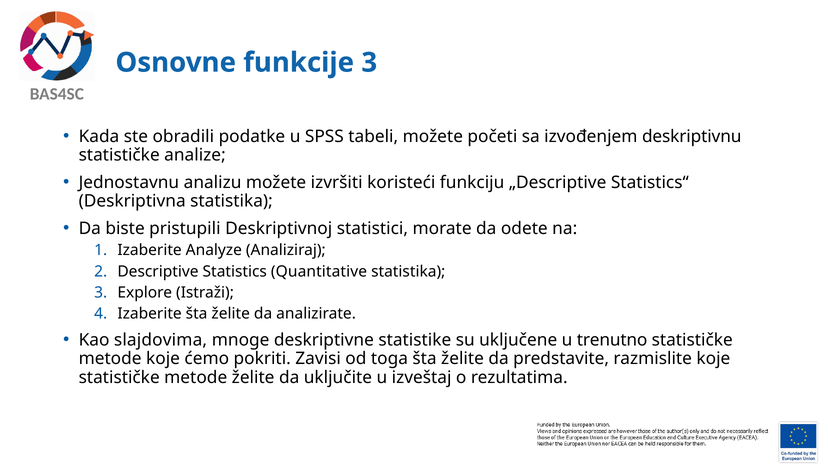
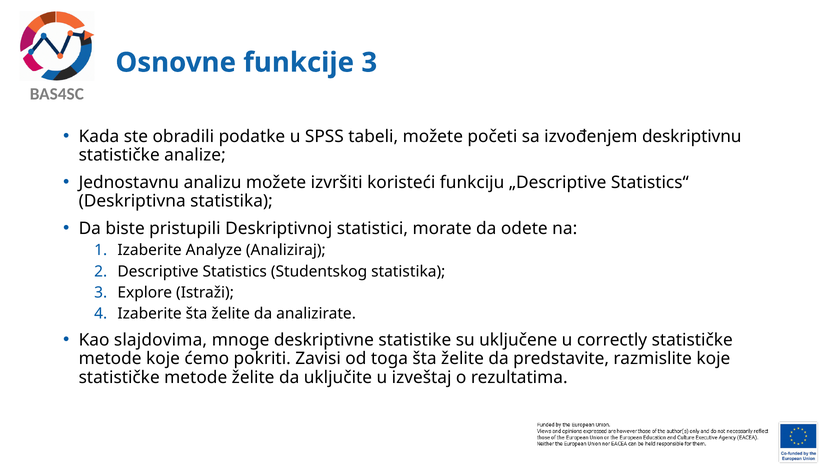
Quantitative: Quantitative -> Studentskog (319, 271)
trenutno: trenutno -> correctly (612, 340)
